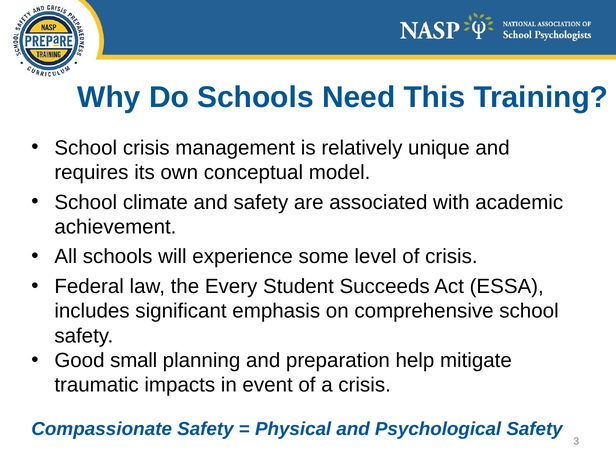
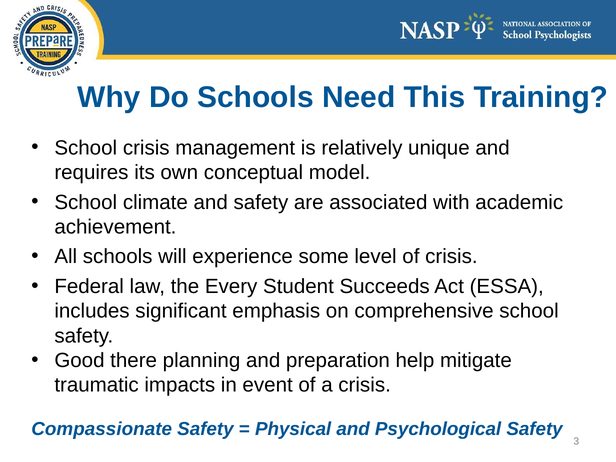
small: small -> there (134, 360)
